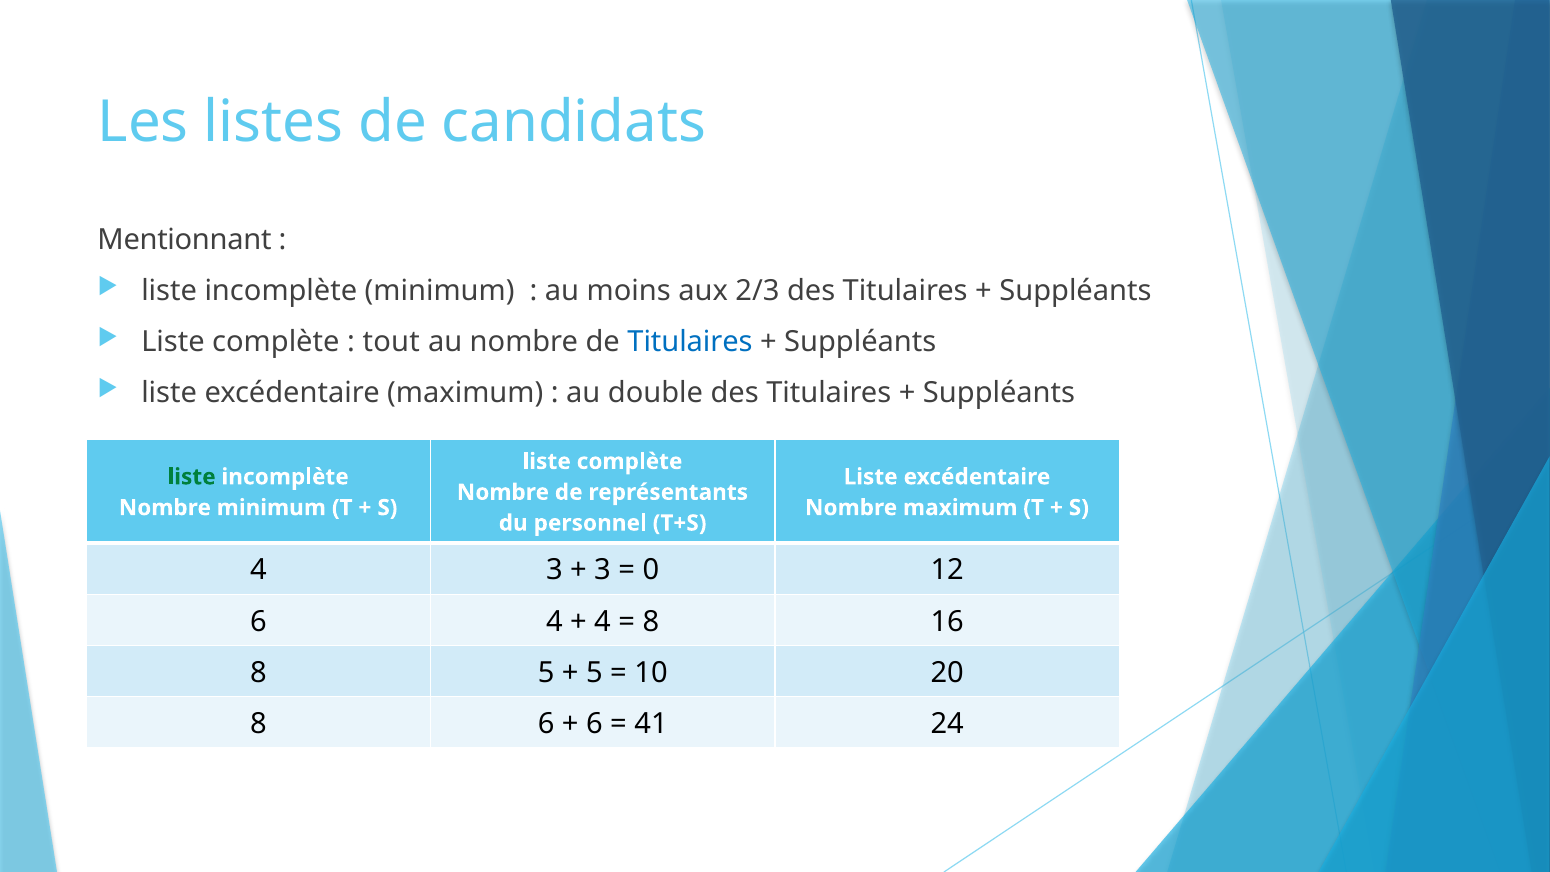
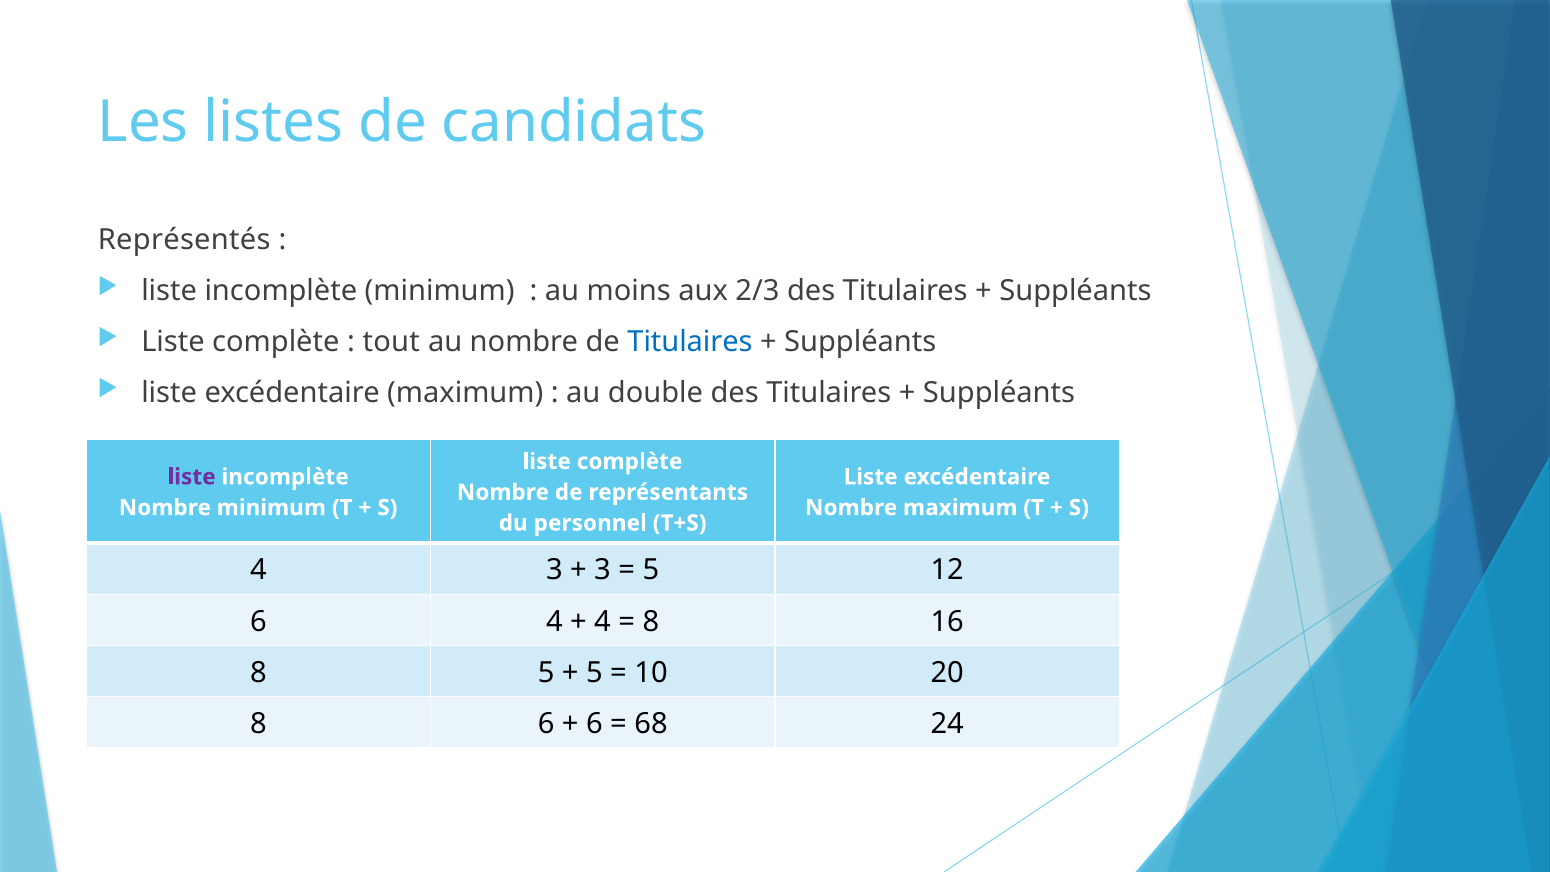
Mentionnant: Mentionnant -> Représentés (184, 240)
liste colour: green -> purple (192, 477)
0: 0 -> 5 (651, 570)
41: 41 -> 68 (651, 724)
